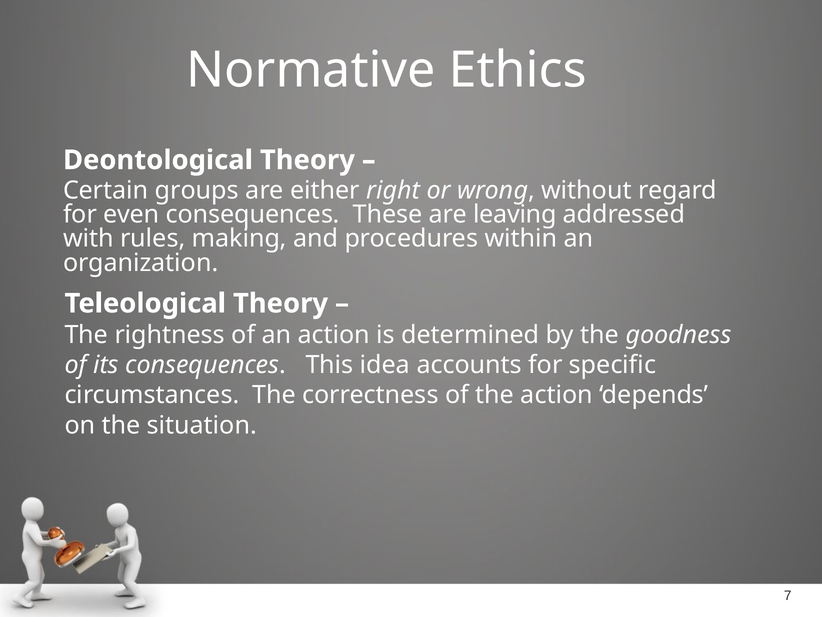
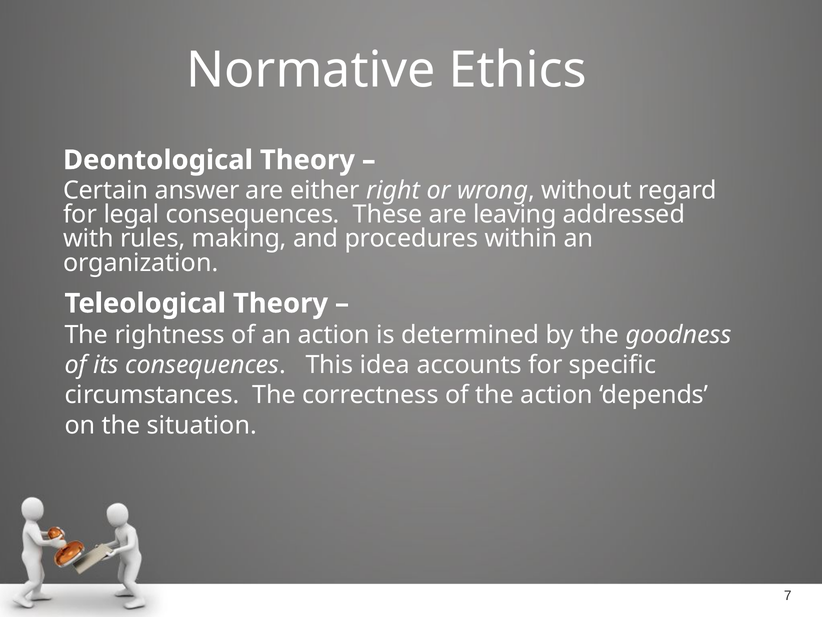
groups: groups -> answer (197, 190)
even: even -> legal (131, 214)
